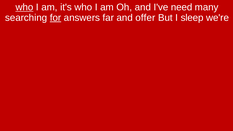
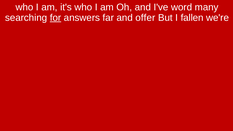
who underline: present -> none (24, 7)
need: need -> word (182, 7)
sleep: sleep -> fallen (192, 18)
